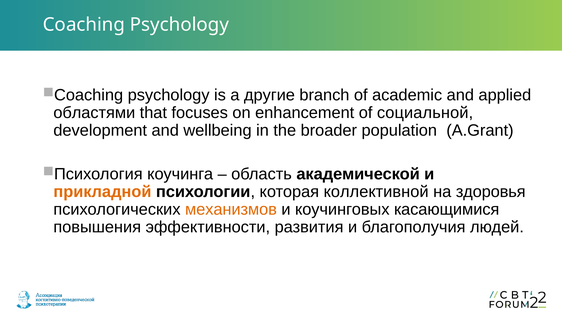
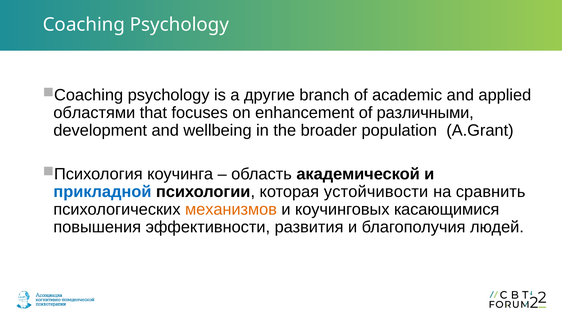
социальной: социальной -> различными (425, 113)
прикладной colour: orange -> blue (102, 192)
коллективной: коллективной -> устойчивости (376, 192)
здоровья: здоровья -> сравнить (491, 192)
